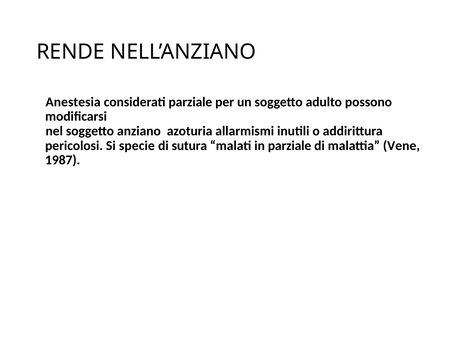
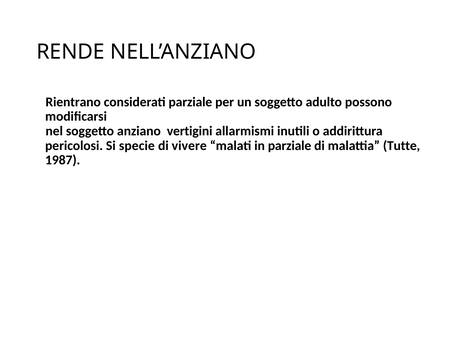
Anestesia: Anestesia -> Rientrano (73, 102)
azoturia: azoturia -> vertigini (190, 131)
sutura: sutura -> vivere (189, 146)
Vene: Vene -> Tutte (402, 146)
